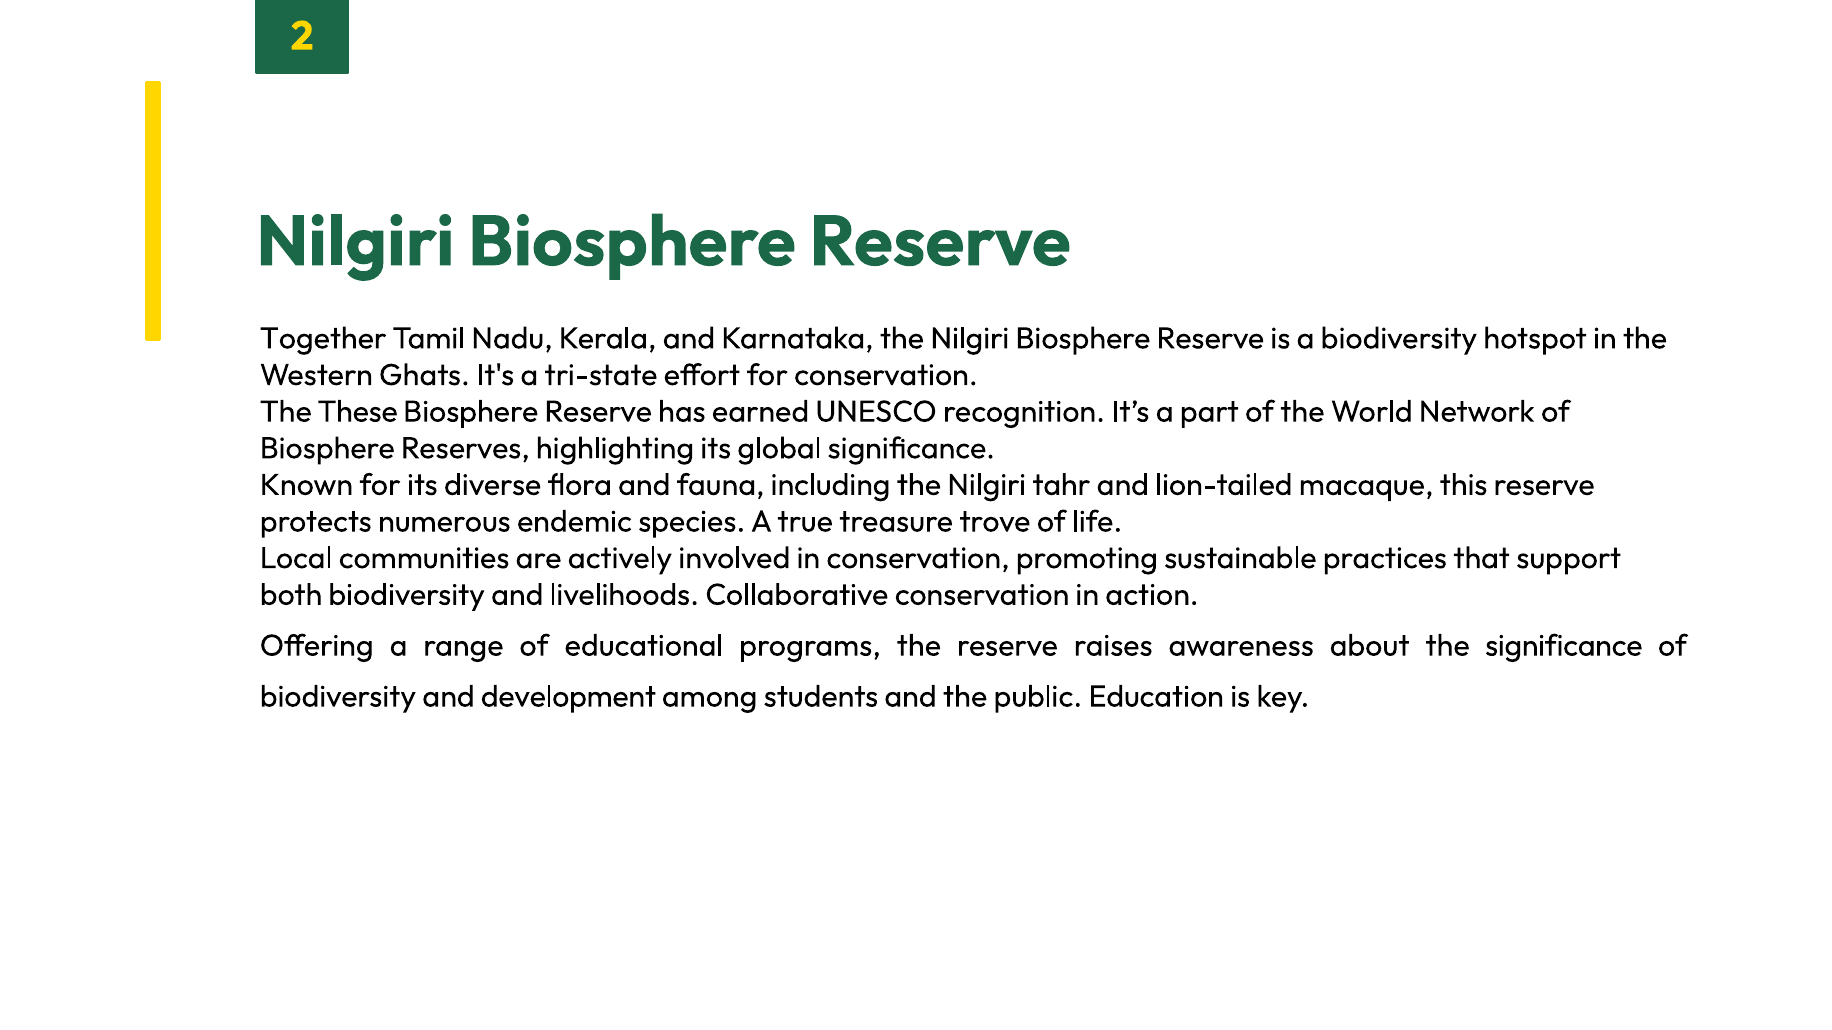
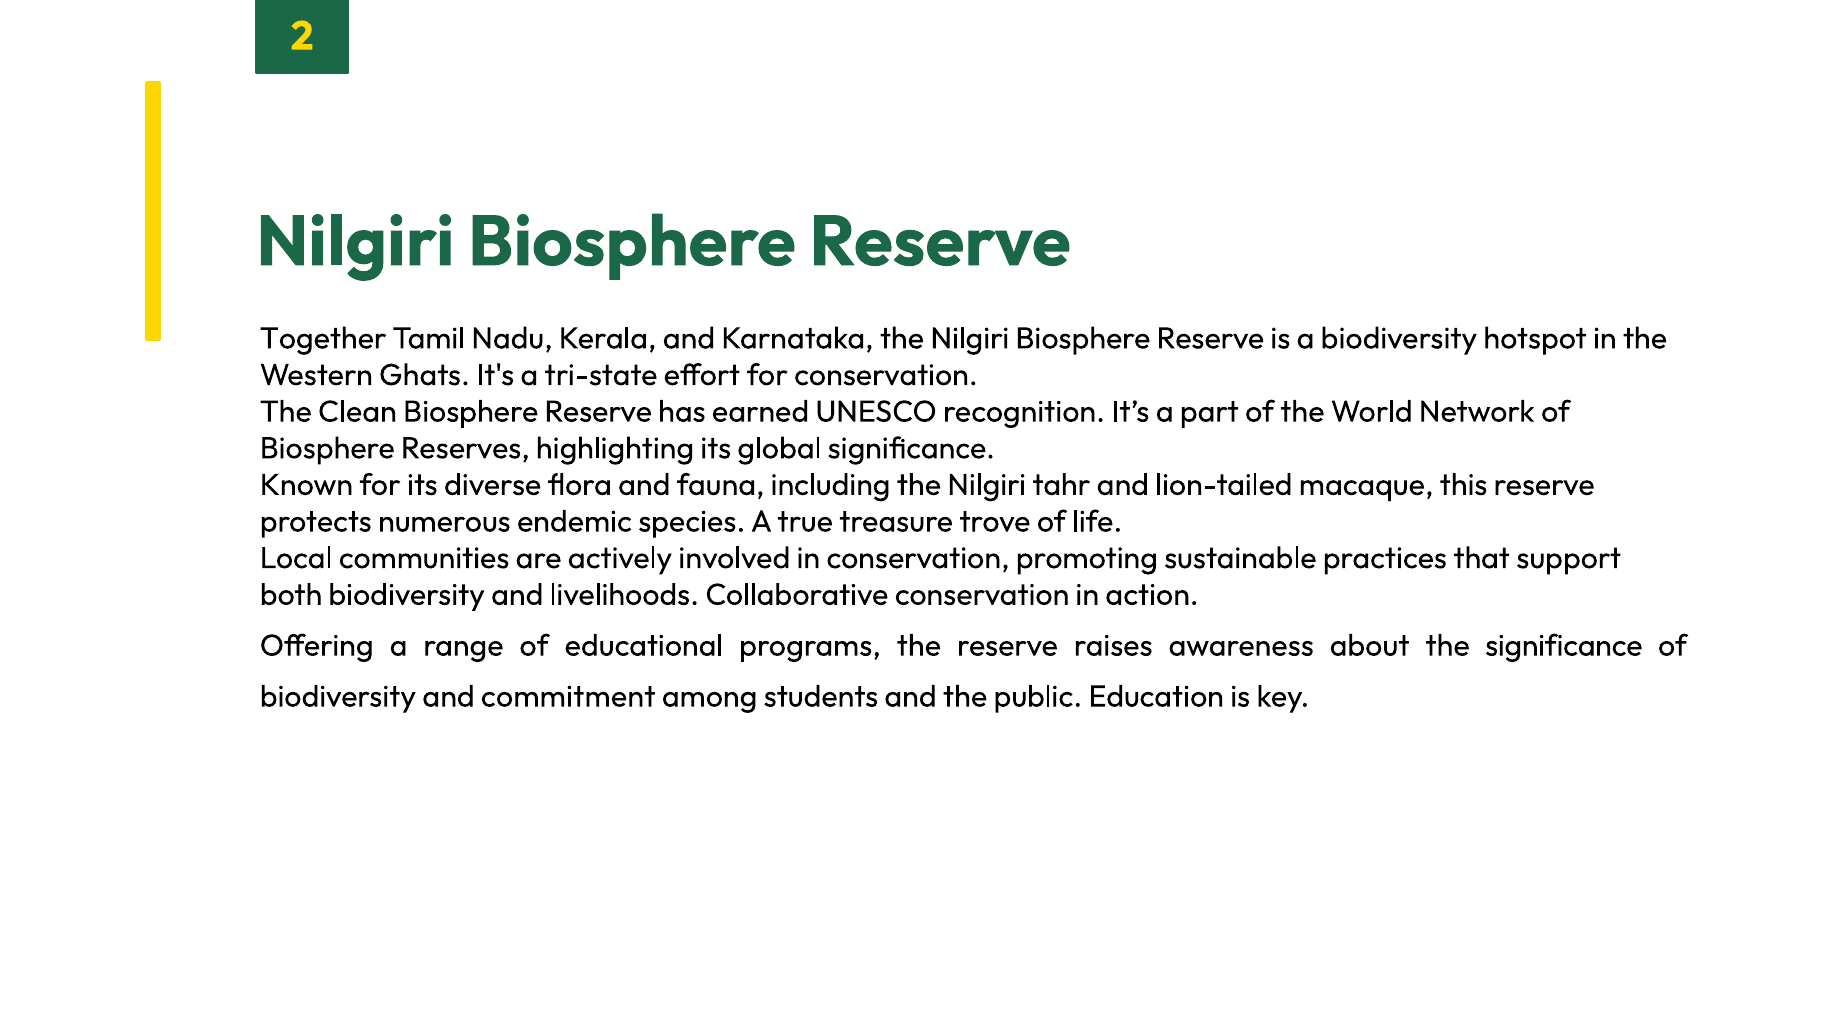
These: These -> Clean (357, 412)
development: development -> commitment (568, 697)
